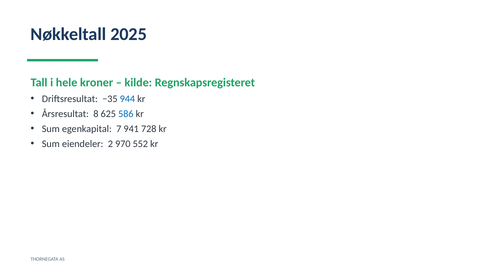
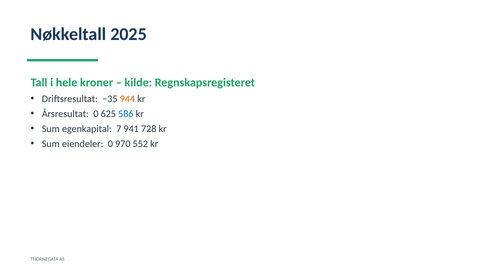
944 colour: blue -> orange (127, 99)
Årsresultat 8: 8 -> 0 (96, 114)
eiendeler 2: 2 -> 0 (110, 144)
